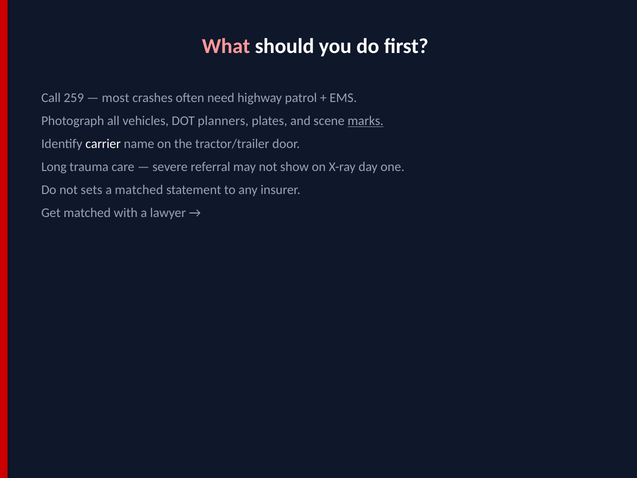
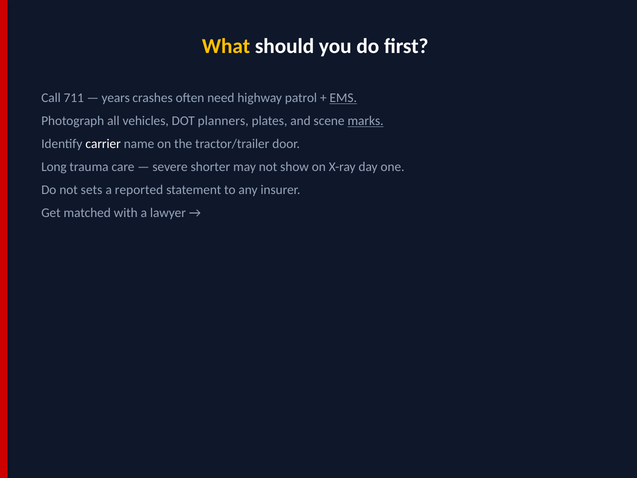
What colour: pink -> yellow (226, 46)
259: 259 -> 711 (74, 98)
most: most -> years (116, 98)
EMS underline: none -> present (343, 98)
referral: referral -> shorter (210, 167)
a matched: matched -> reported (139, 190)
